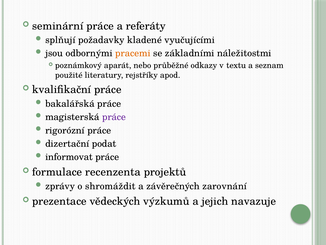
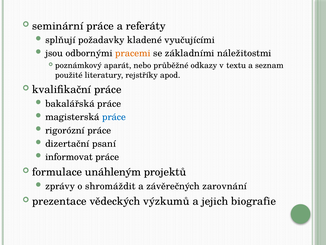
práce colour: purple -> blue (114, 117)
podat: podat -> psaní (104, 143)
recenzenta: recenzenta -> unáhleným (113, 172)
navazuje: navazuje -> biografie (254, 201)
